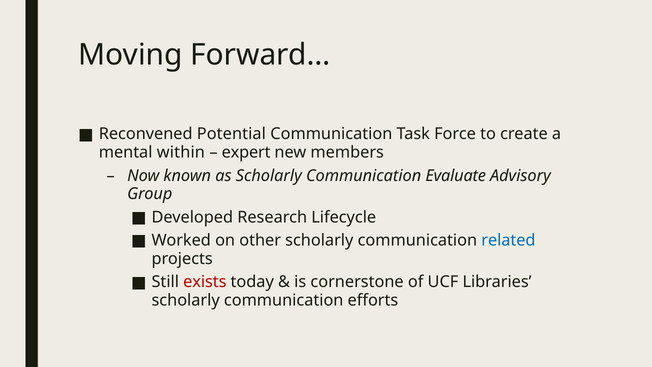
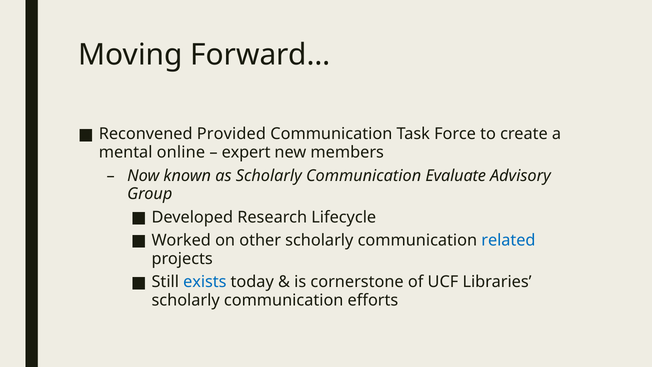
Potential: Potential -> Provided (231, 134)
within: within -> online (181, 152)
exists colour: red -> blue (205, 282)
